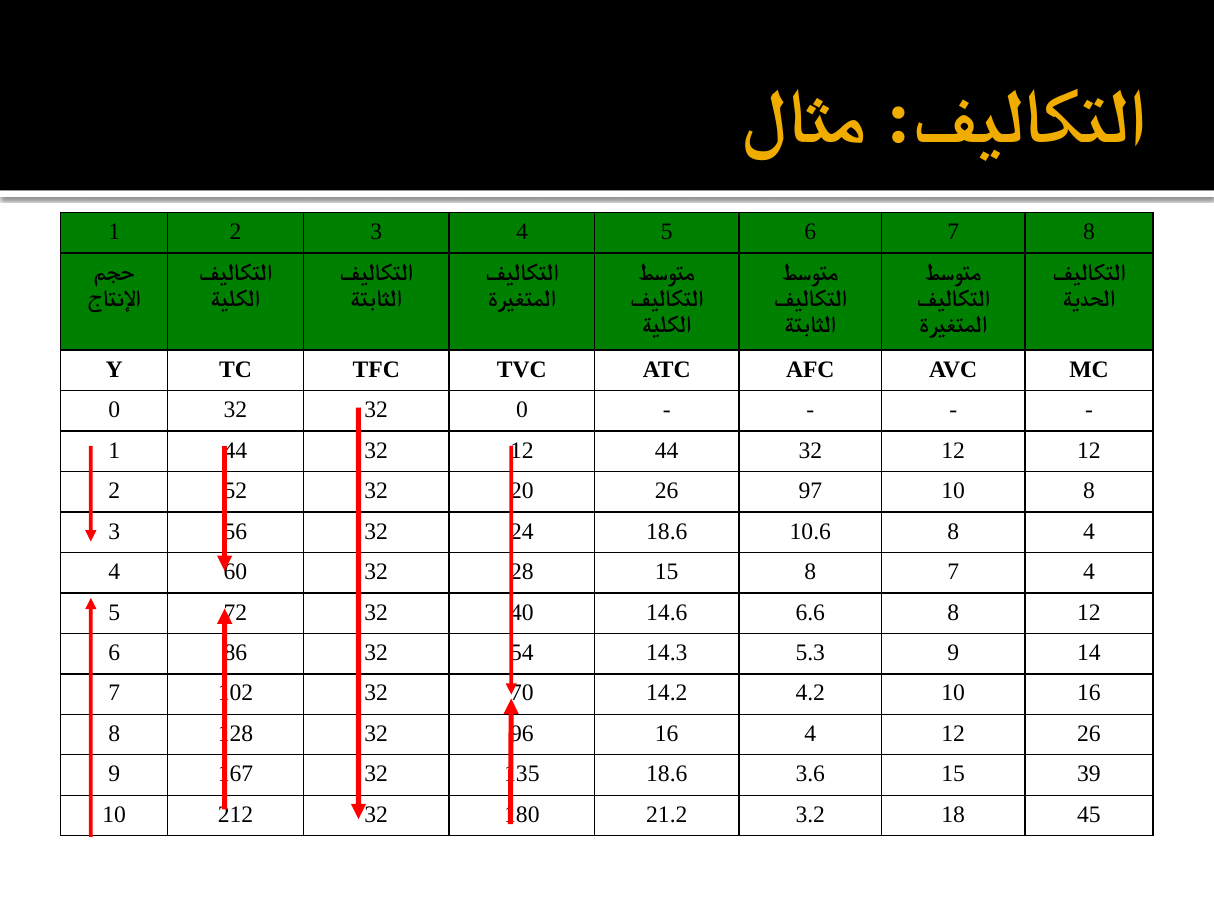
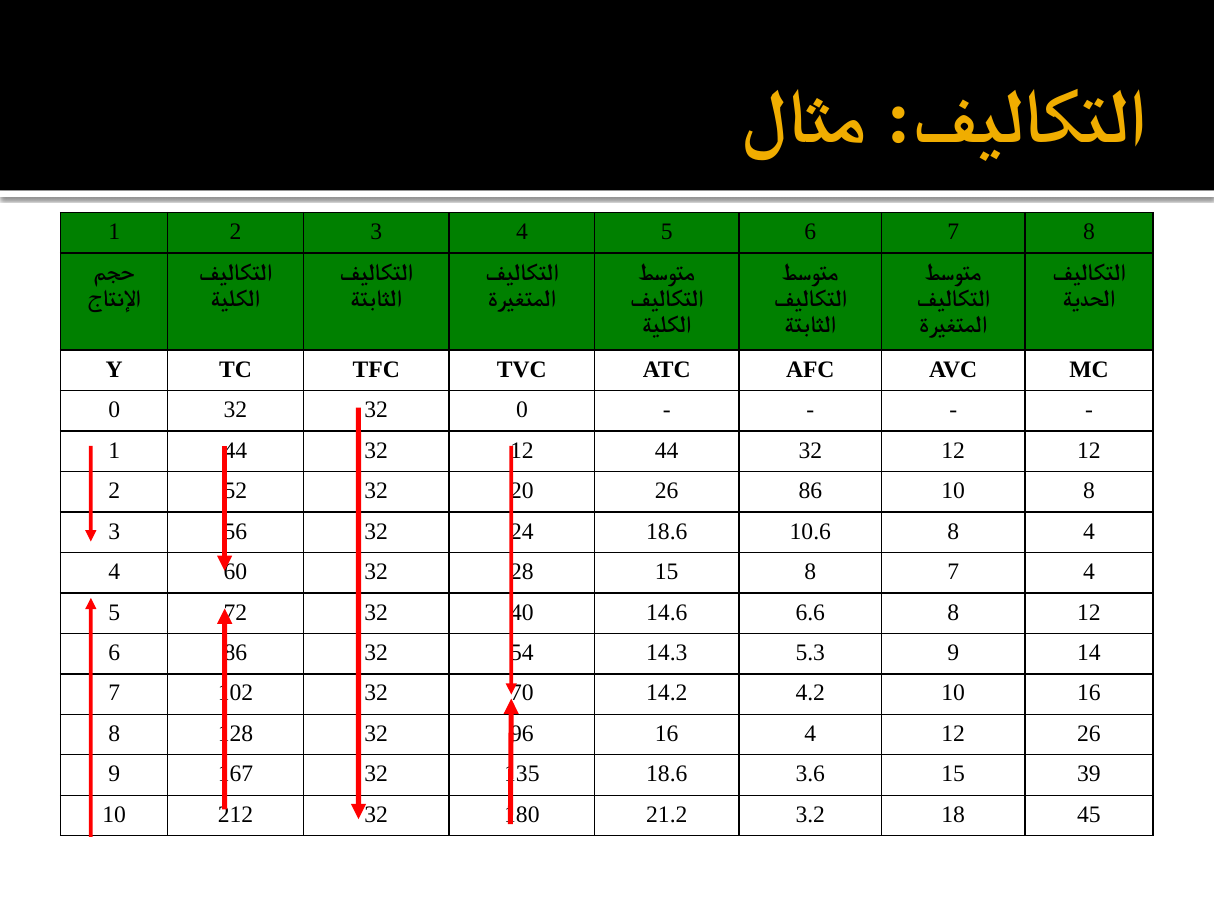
26 97: 97 -> 86 (810, 491)
